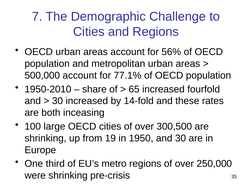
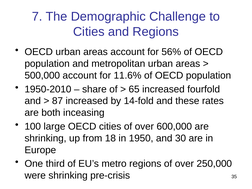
77.1%: 77.1% -> 11.6% (128, 75)
30: 30 -> 87 (57, 101)
300,500: 300,500 -> 600,000 (174, 126)
19: 19 -> 18 (110, 138)
